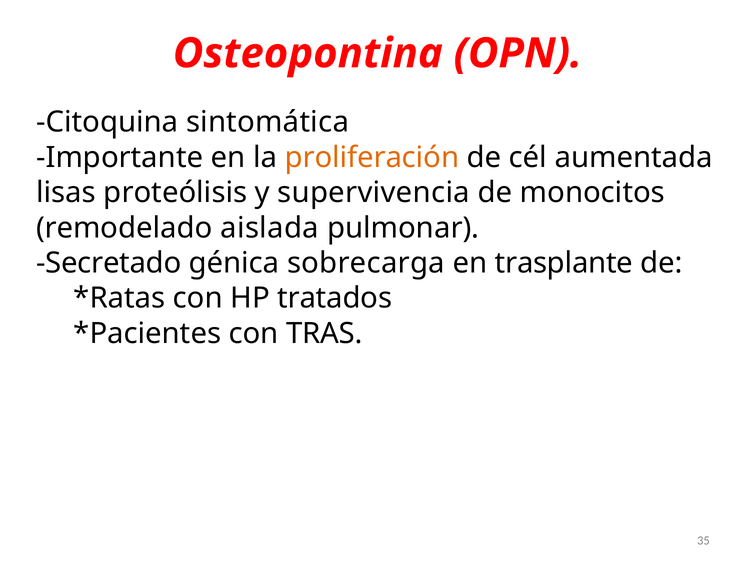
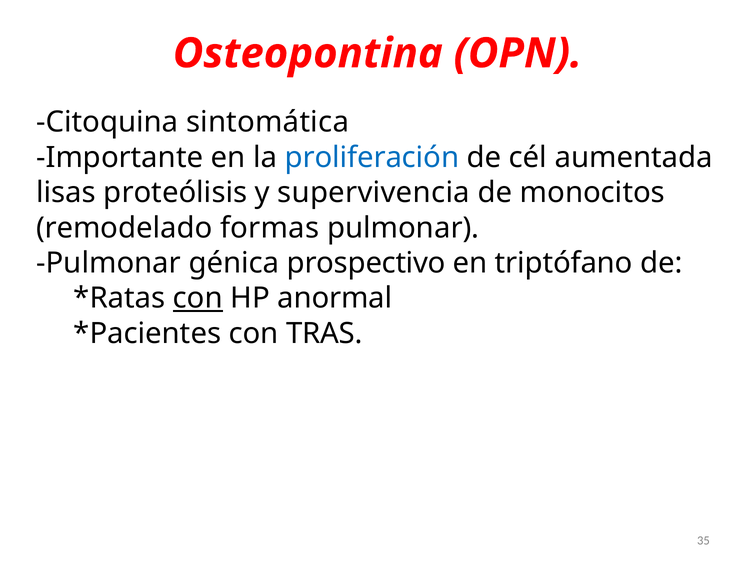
proliferación colour: orange -> blue (372, 157)
aislada: aislada -> formas (270, 228)
Secretado: Secretado -> Pulmonar (109, 263)
sobrecarga: sobrecarga -> prospectivo (366, 263)
trasplante: trasplante -> triptófano (564, 263)
con underline: none -> present (198, 298)
tratados: tratados -> anormal (335, 298)
